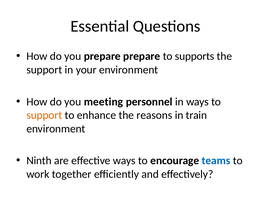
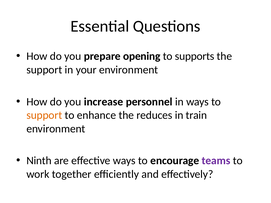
prepare prepare: prepare -> opening (142, 56)
meeting: meeting -> increase (104, 102)
reasons: reasons -> reduces (154, 115)
teams colour: blue -> purple (216, 161)
